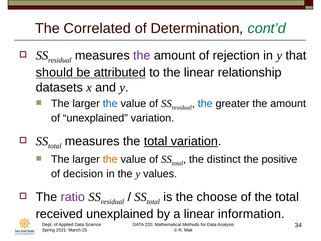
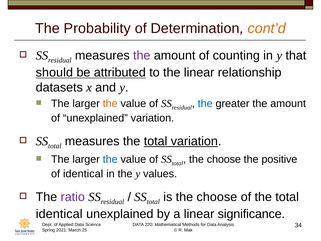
Correlated: Correlated -> Probability (97, 28)
cont’d colour: green -> orange (267, 28)
rejection: rejection -> counting (236, 55)
the colour: blue -> orange (110, 103)
the colour: orange -> blue (110, 159)
distinct: distinct -> choose (224, 159)
of decision: decision -> identical (83, 174)
received: received -> identical (59, 214)
information: information -> significance (251, 214)
